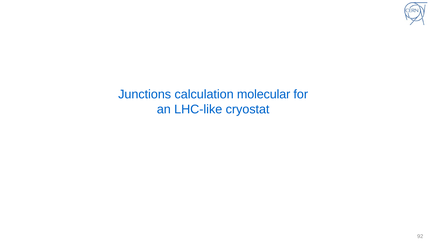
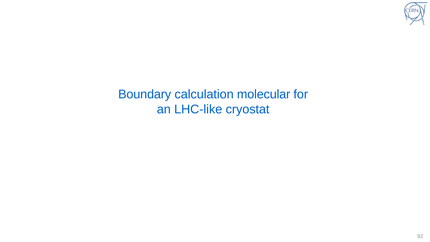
Junctions: Junctions -> Boundary (145, 94)
